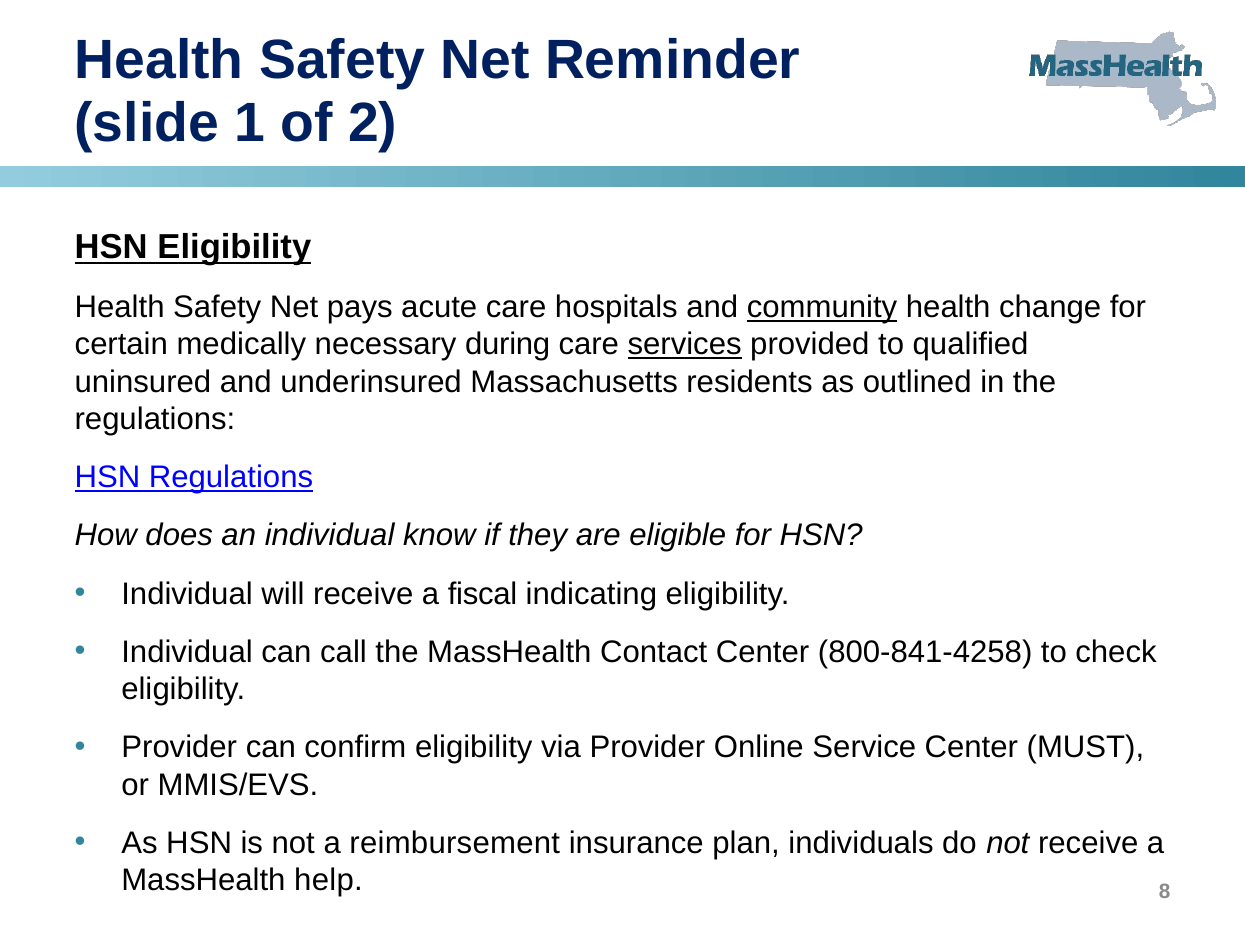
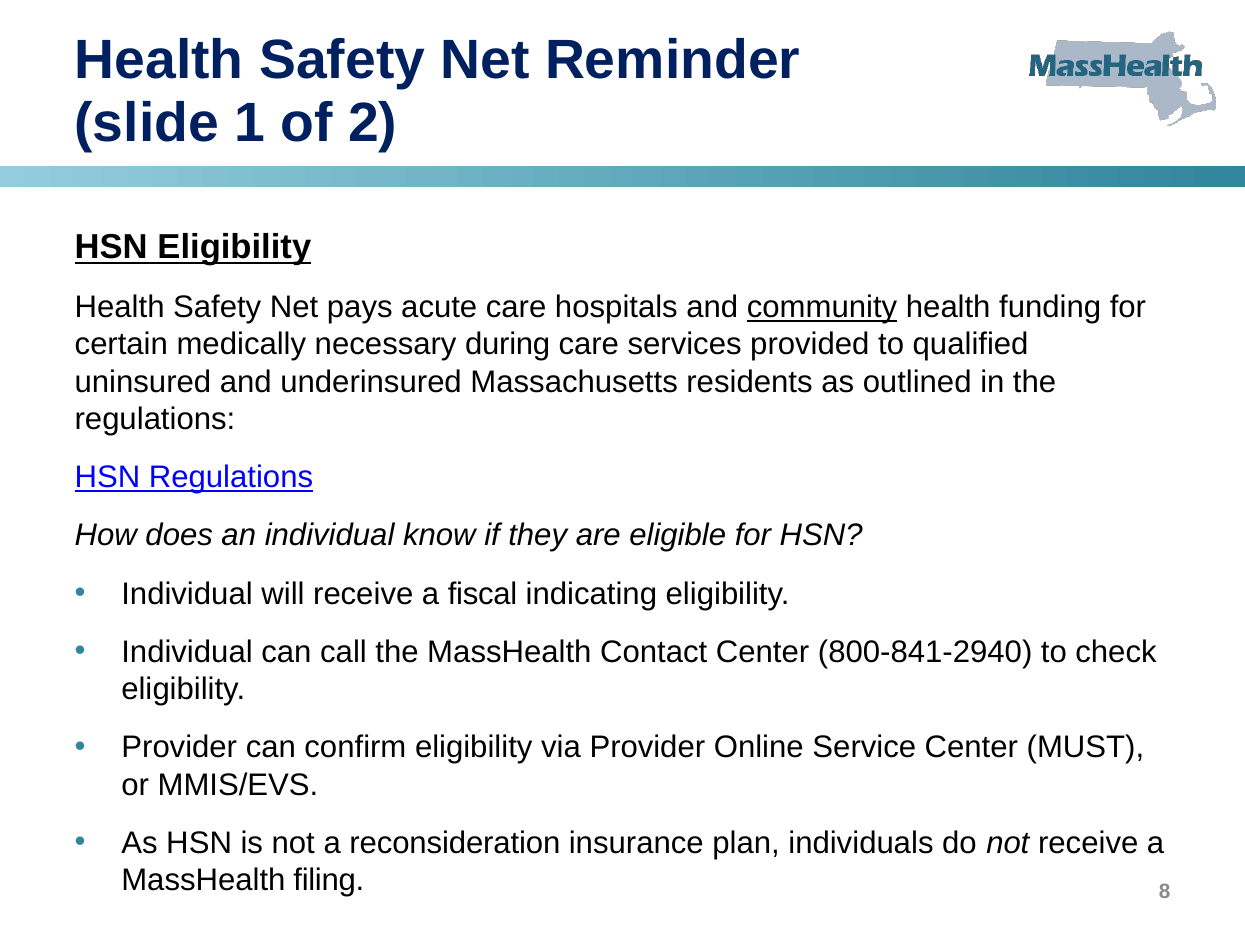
change: change -> funding (1050, 307)
services underline: present -> none (685, 345)
800-841-4258: 800-841-4258 -> 800-841-2940 (925, 652)
reimbursement: reimbursement -> reconsideration (455, 843)
help: help -> filing (329, 880)
